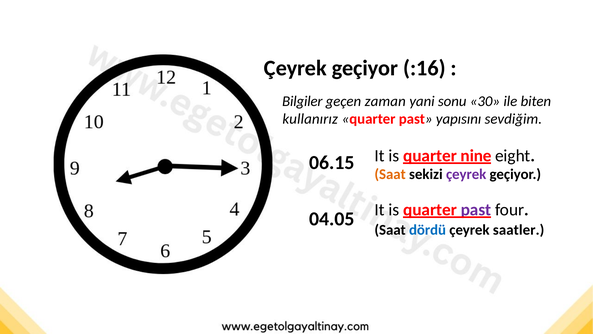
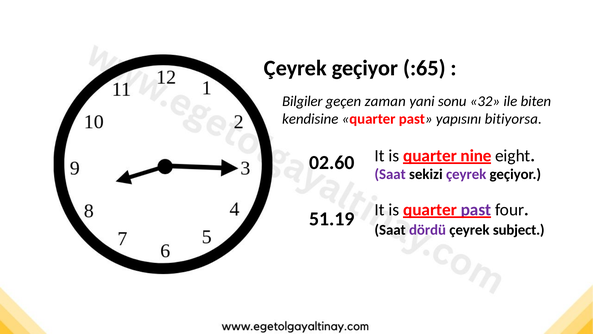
:16: :16 -> :65 (424, 68)
30: 30 -> 32 (485, 101)
kullanırız: kullanırız -> kendisine (310, 119)
sevdiğim: sevdiğim -> bitiyorsa (513, 119)
06.15: 06.15 -> 02.60 (332, 162)
Saat colour: orange -> purple (390, 174)
04.05: 04.05 -> 51.19 (332, 219)
dördü colour: blue -> purple (427, 230)
saatler: saatler -> subject (519, 230)
